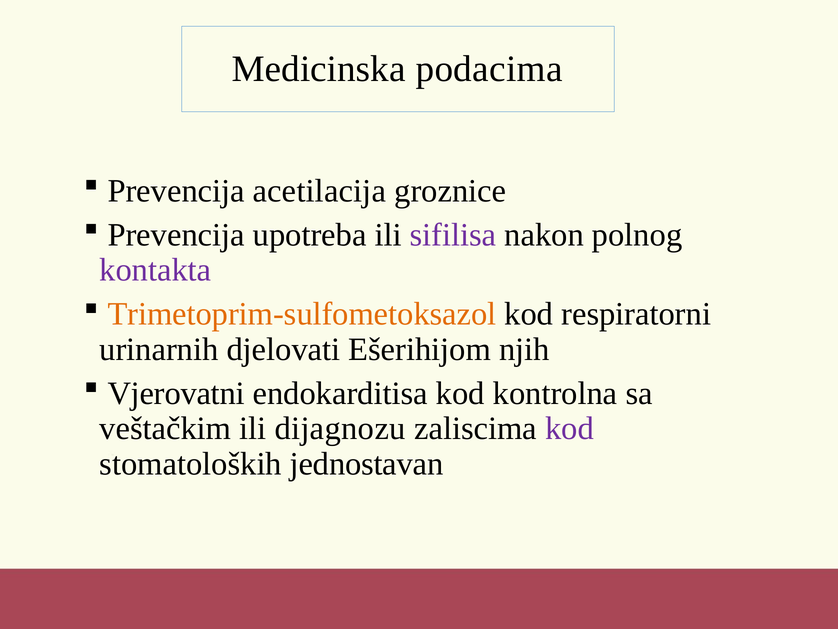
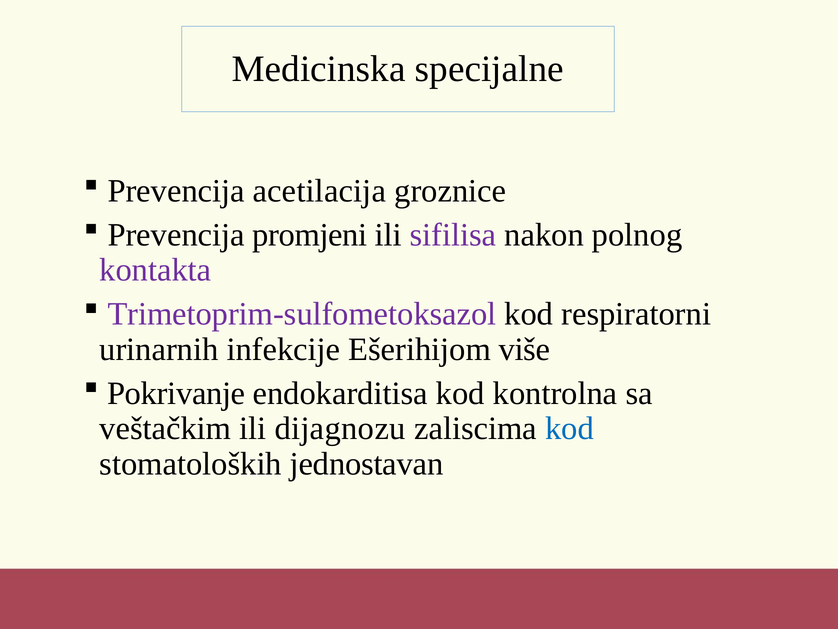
podacima: podacima -> specijalne (489, 69)
upotreba: upotreba -> promjeni (310, 235)
Trimetoprim-sulfometoksazol colour: orange -> purple (302, 314)
djelovati: djelovati -> infekcije (283, 349)
njih: njih -> više (525, 349)
Vjerovatni: Vjerovatni -> Pokrivanje (176, 393)
kod colour: purple -> blue (569, 428)
